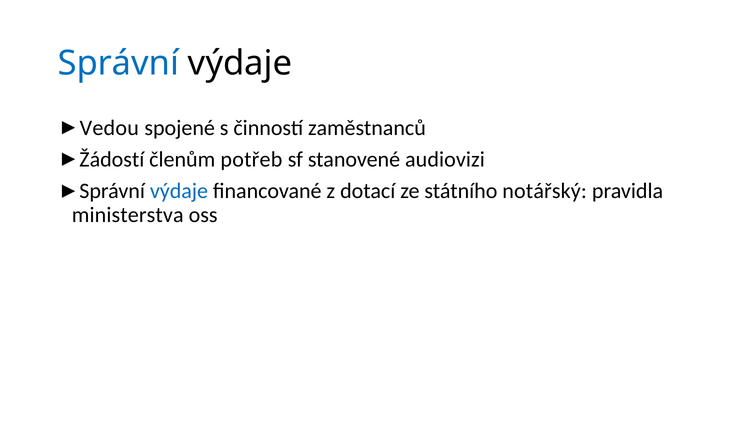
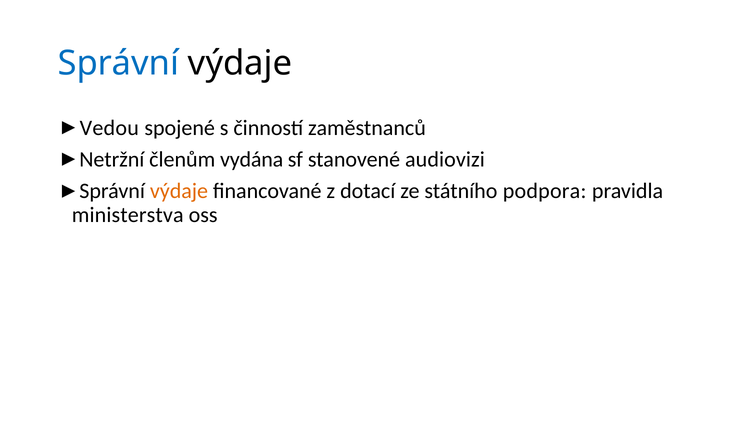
Žádostí: Žádostí -> Netržní (112, 160)
potřeb: potřeb -> vydána (252, 160)
výdaje colour: blue -> orange (179, 191)
notářský: notářský -> podpora (545, 191)
